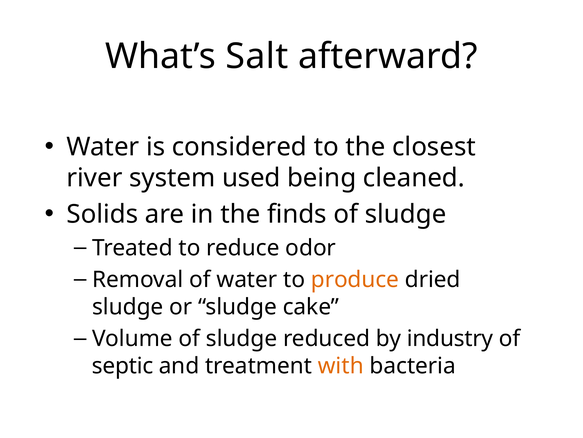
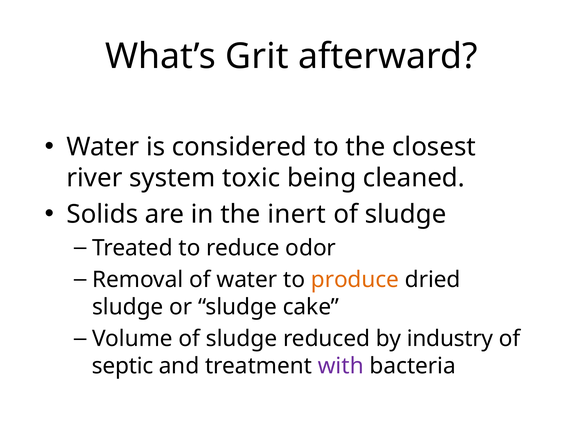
Salt: Salt -> Grit (257, 56)
used: used -> toxic (251, 178)
finds: finds -> inert (297, 214)
with colour: orange -> purple (341, 365)
